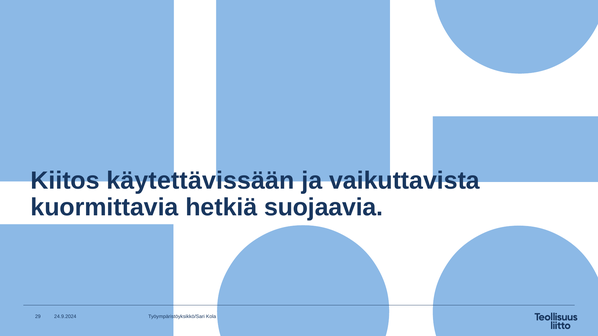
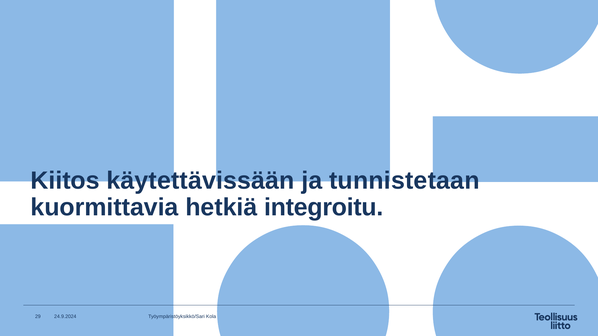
vaikuttavista: vaikuttavista -> tunnistetaan (404, 181)
suojaavia: suojaavia -> integroitu (324, 208)
